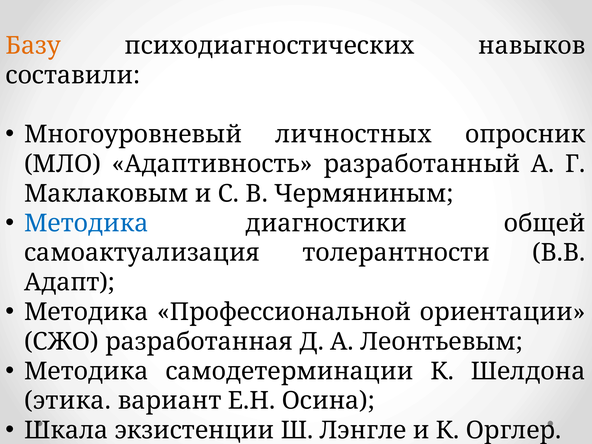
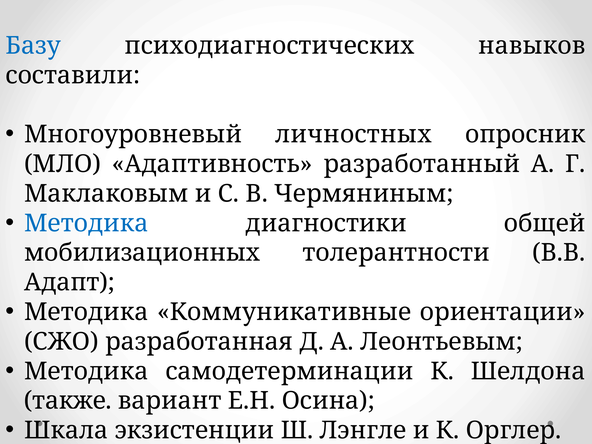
Базу colour: orange -> blue (33, 46)
самоактуализация: самоактуализация -> мобилизационных (142, 253)
Профессиональной: Профессиональной -> Коммуникативные (284, 312)
этика: этика -> также (68, 401)
